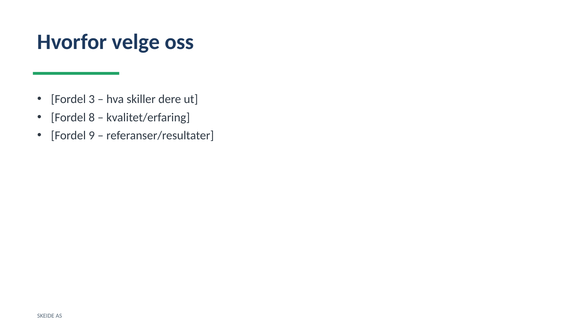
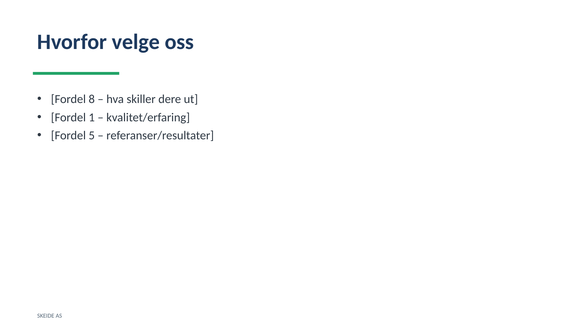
3: 3 -> 8 (92, 99)
8: 8 -> 1 (92, 117)
9: 9 -> 5 (92, 136)
